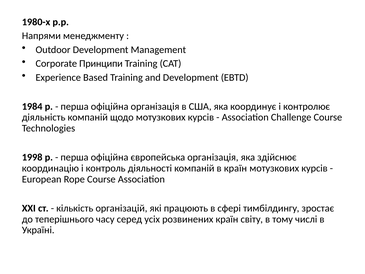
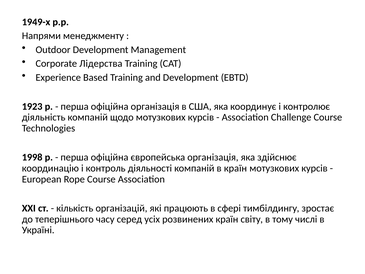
1980-х: 1980-х -> 1949-х (36, 22)
Принципи: Принципи -> Лідерства (101, 64)
1984: 1984 -> 1923 (32, 106)
